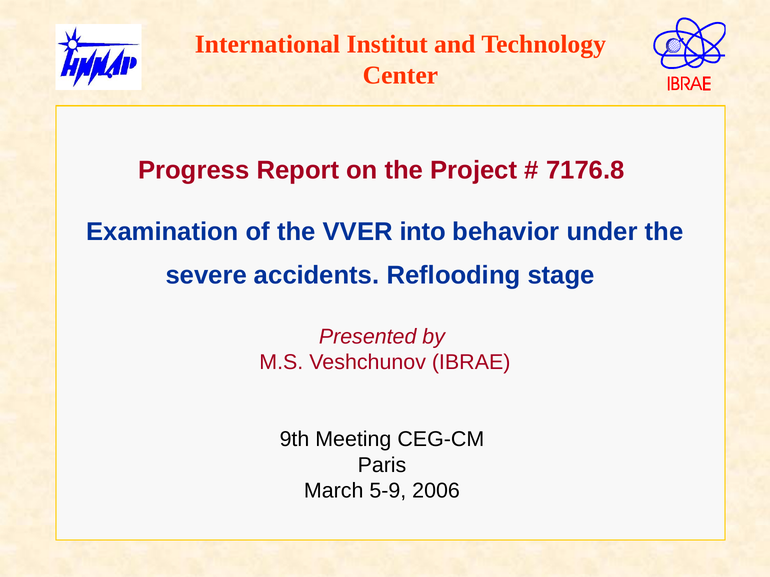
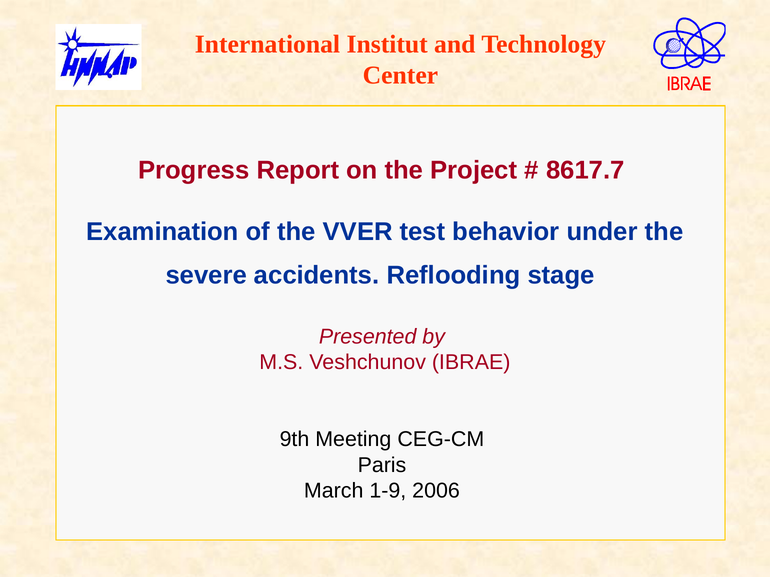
7176.8: 7176.8 -> 8617.7 (585, 171)
into: into -> test (422, 232)
5-9: 5-9 -> 1-9 (388, 491)
